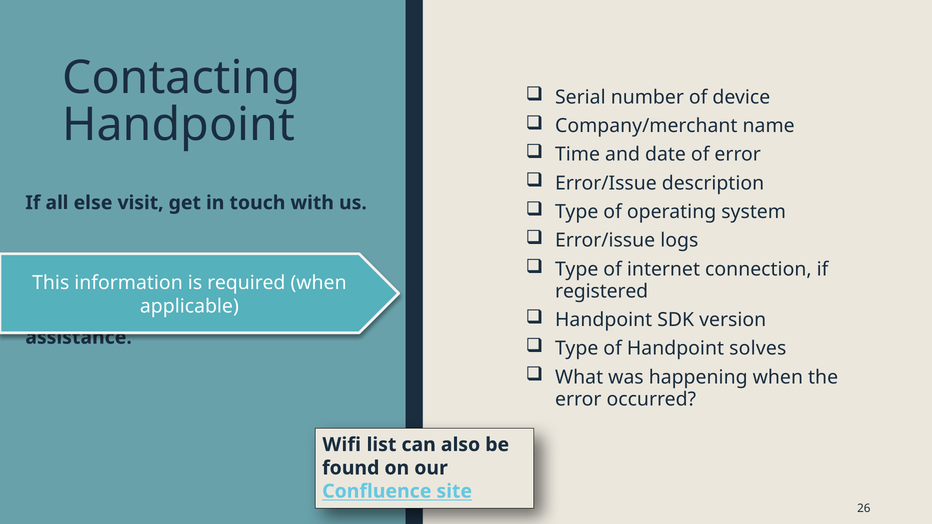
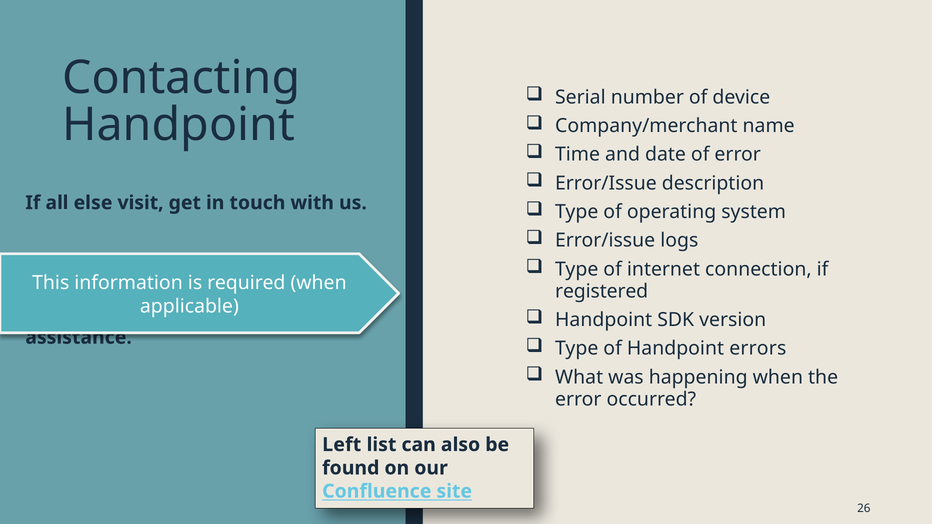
solves: solves -> errors (758, 349)
Wifi: Wifi -> Left (342, 445)
